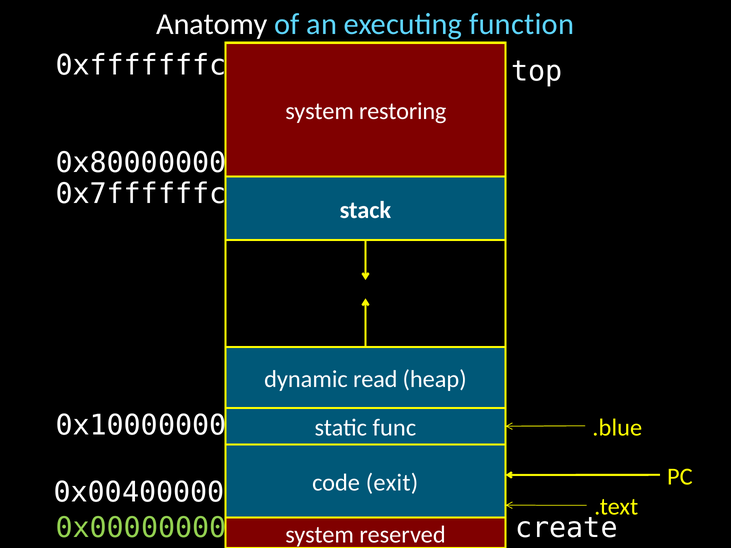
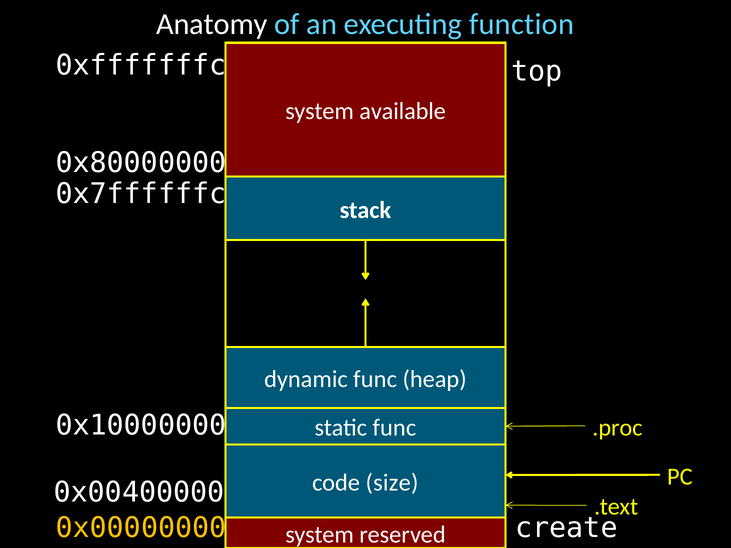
restoring: restoring -> available (403, 111)
dynamic read: read -> func (375, 379)
.blue: .blue -> .proc (617, 428)
exit: exit -> size (392, 483)
0x00000000 colour: light green -> yellow (141, 528)
